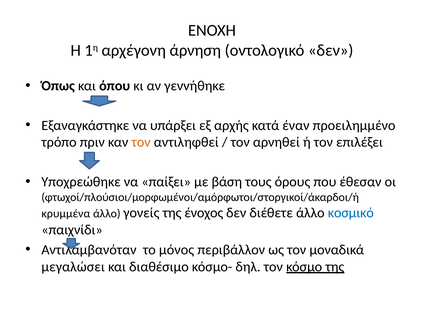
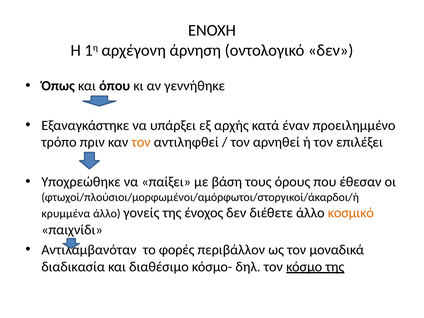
κοσμικό colour: blue -> orange (351, 213)
μόνος: μόνος -> φορές (177, 250)
μεγαλώσει: μεγαλώσει -> διαδικασία (73, 267)
